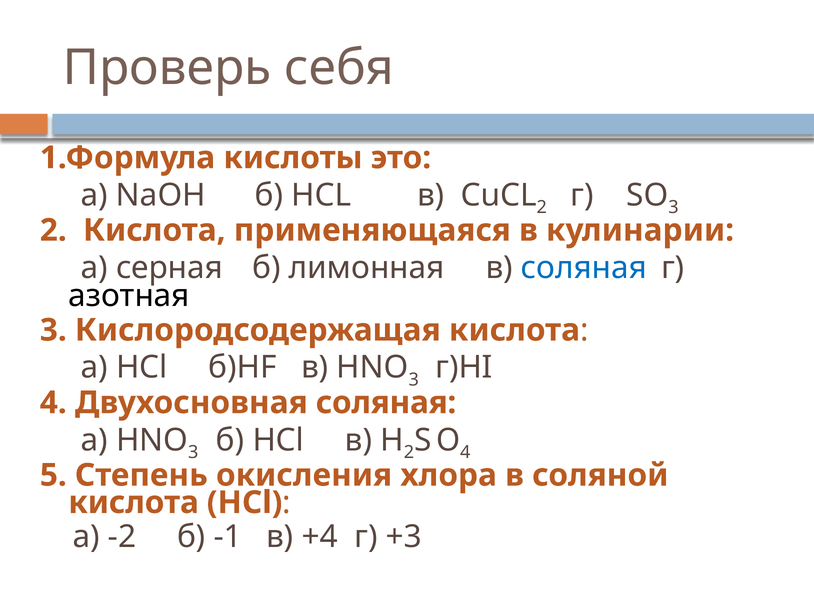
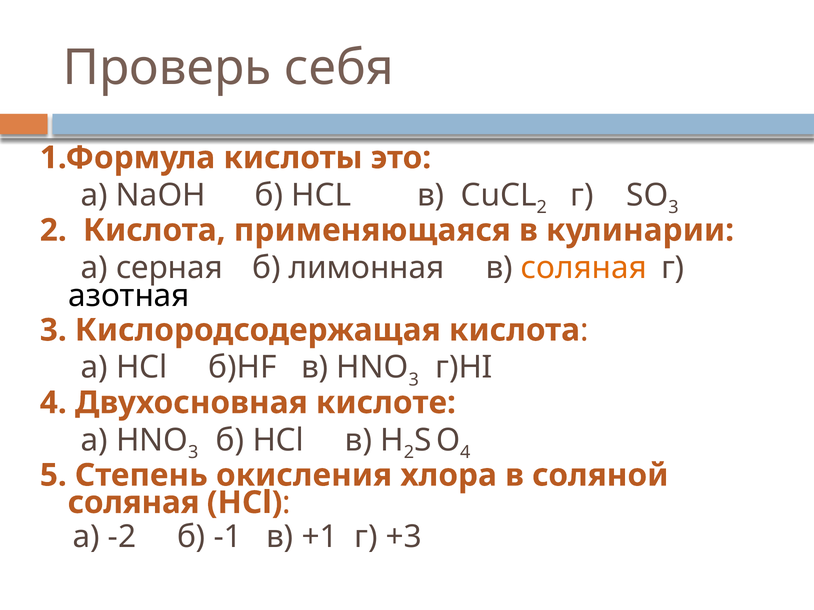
соляная colour: blue -> orange (584, 268)
Двухосновная соляная: соляная -> кислоте (386, 403)
кислота: кислота -> соляная (134, 503)
+4: +4 -> +1 (320, 537)
